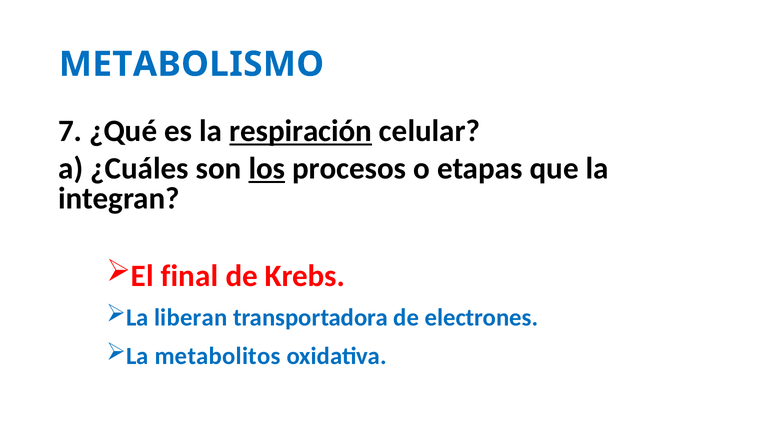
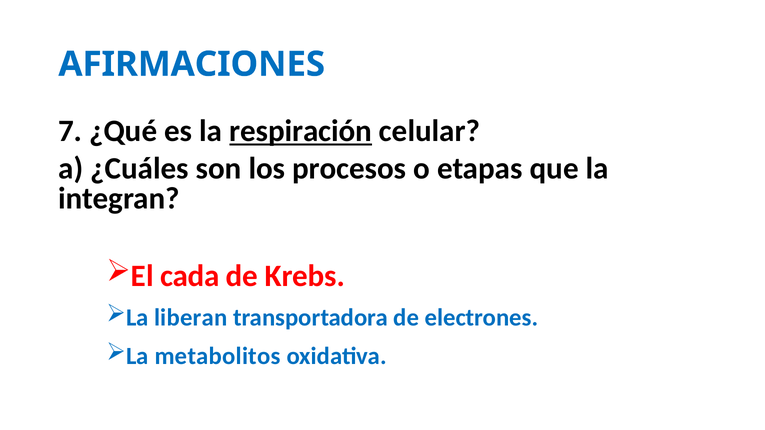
METABOLISMO: METABOLISMO -> AFIRMACIONES (192, 64)
los underline: present -> none (267, 169)
final: final -> cada (190, 276)
